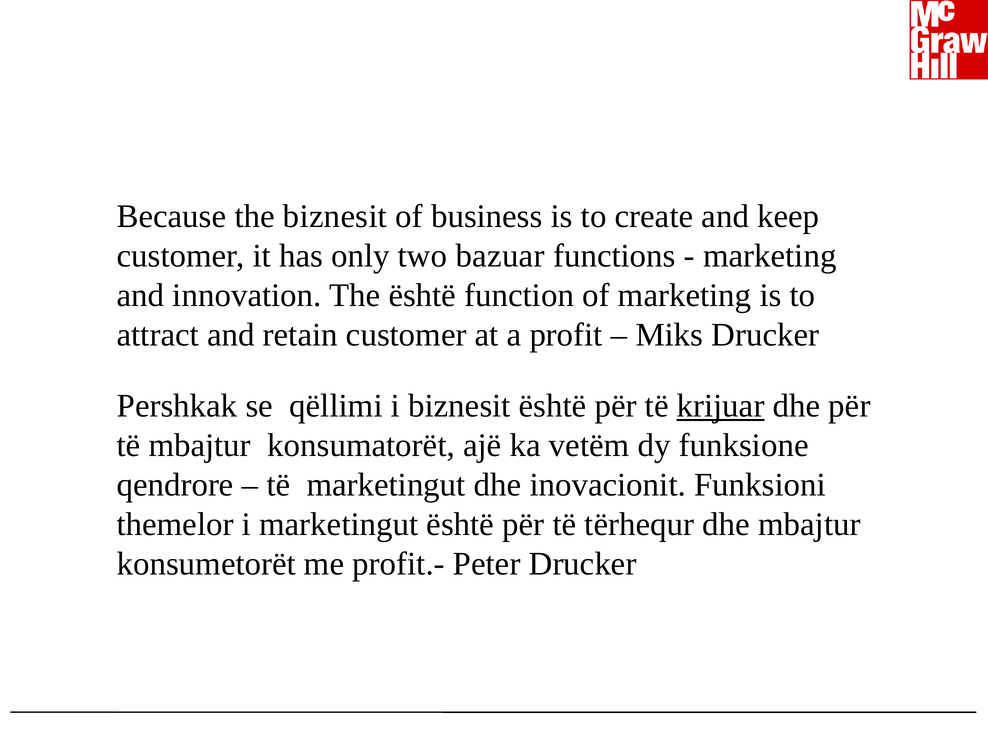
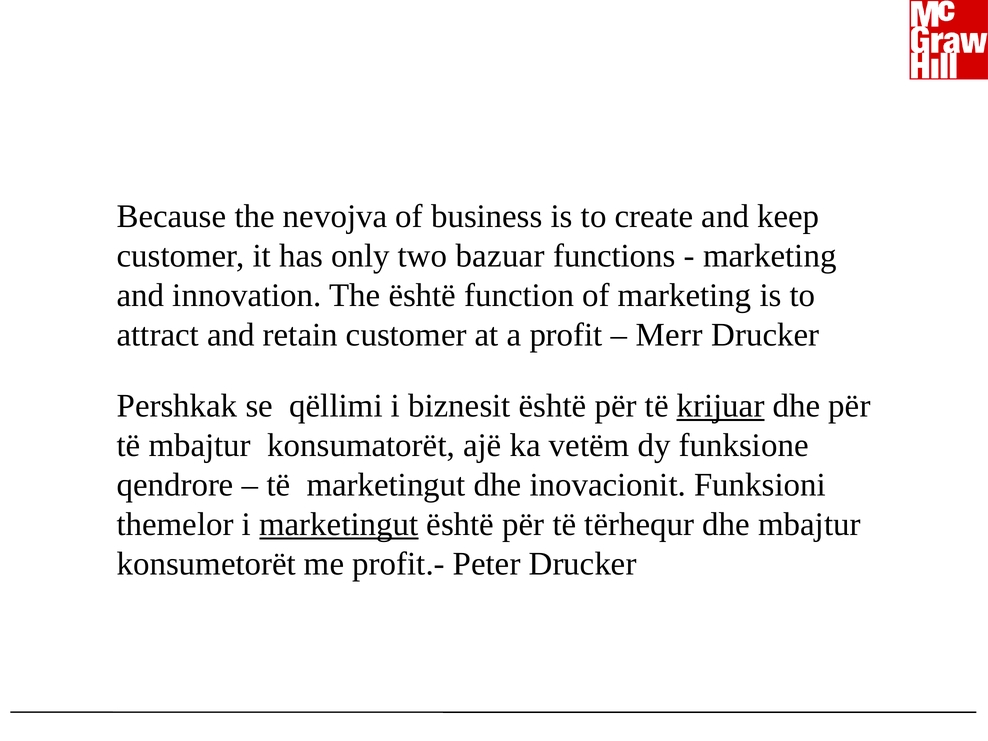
the biznesit: biznesit -> nevojva (335, 216)
Miks: Miks -> Merr (669, 335)
marketingut underline: none -> present (339, 524)
